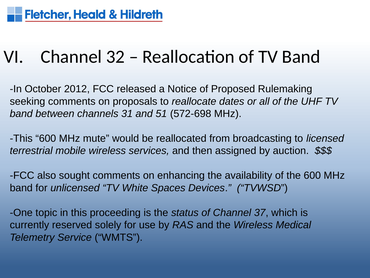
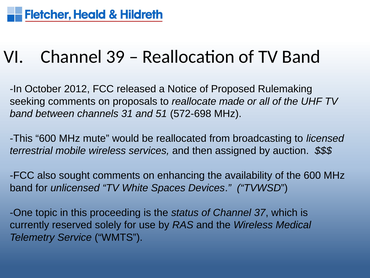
32: 32 -> 39 (115, 57)
dates: dates -> made (232, 101)
